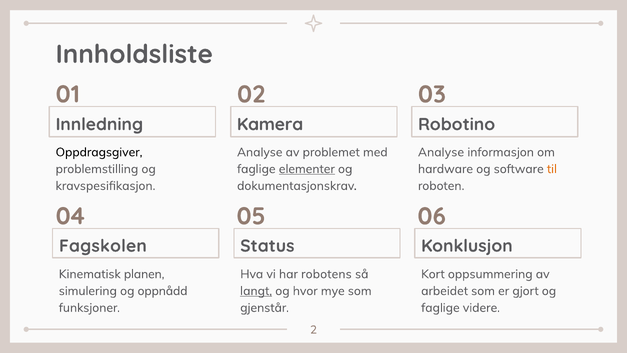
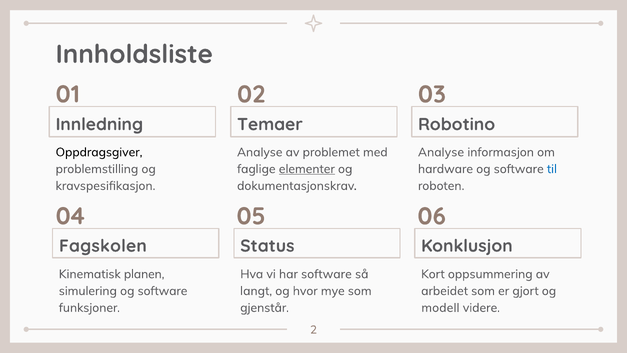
Kamera: Kamera -> Temaer (270, 124)
til colour: orange -> blue (552, 169)
har robotens: robotens -> software (326, 274)
simulering og oppnådd: oppnådd -> software (162, 291)
langt underline: present -> none (256, 291)
faglige: faglige -> modell (440, 308)
